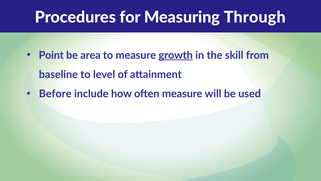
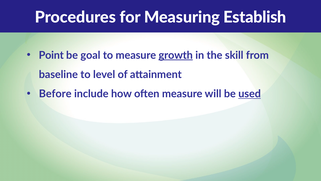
Through: Through -> Establish (255, 17)
area: area -> goal (90, 55)
used underline: none -> present (250, 94)
